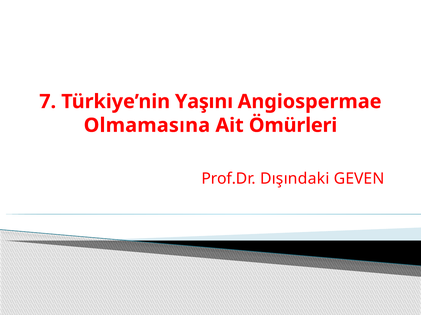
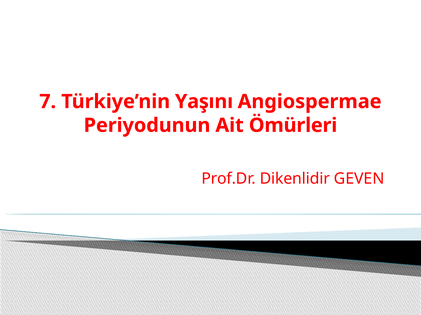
Olmamasına: Olmamasına -> Periyodunun (147, 126)
Dışındaki: Dışındaki -> Dikenlidir (295, 179)
